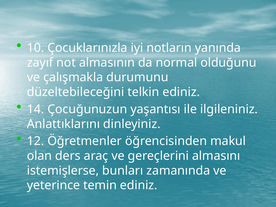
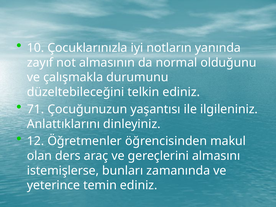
14: 14 -> 71 (36, 109)
